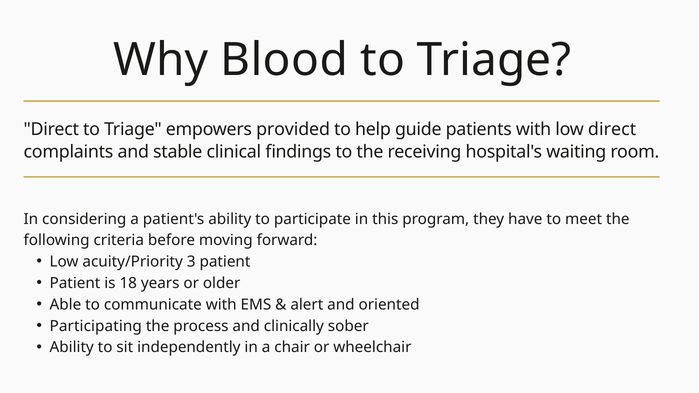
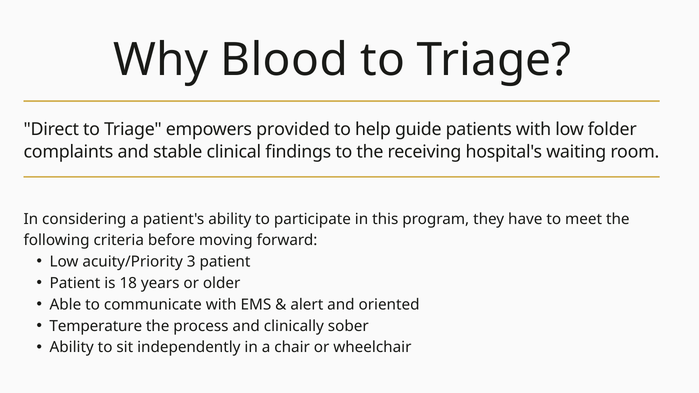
low direct: direct -> folder (612, 130)
Participating: Participating -> Temperature (96, 326)
